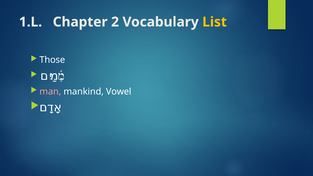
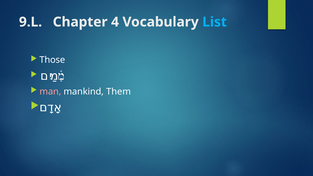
1.L: 1.L -> 9.L (31, 22)
2: 2 -> 4 (115, 22)
List colour: yellow -> light blue (215, 22)
Vowel: Vowel -> Them (119, 92)
